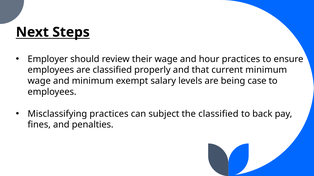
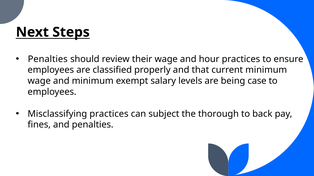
Employer: Employer -> Penalties (48, 59)
the classified: classified -> thorough (218, 114)
